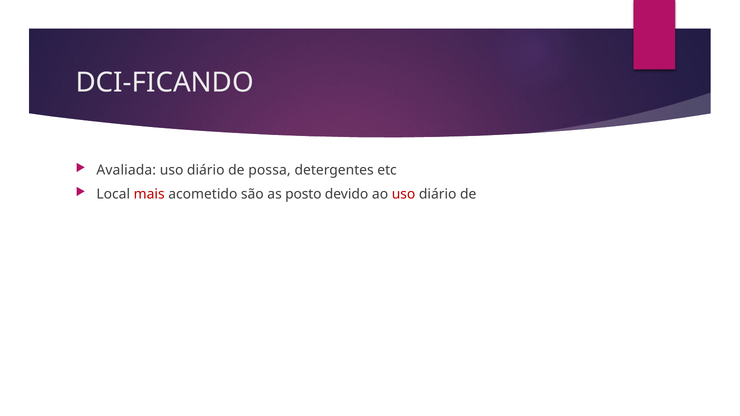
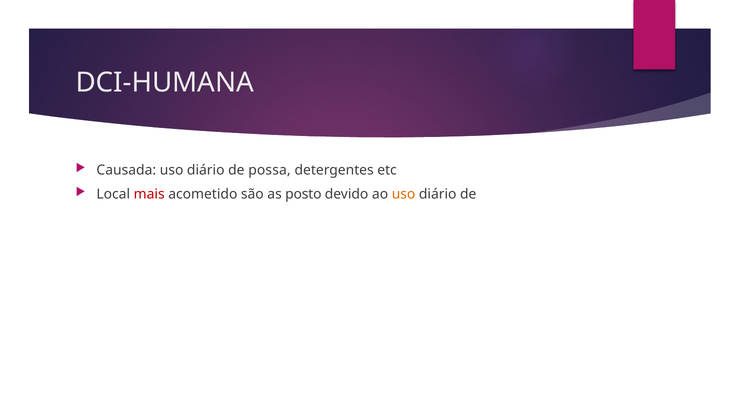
DCI-FICANDO: DCI-FICANDO -> DCI-HUMANA (165, 82)
Avaliada: Avaliada -> Causada (126, 170)
uso colour: red -> orange (404, 194)
